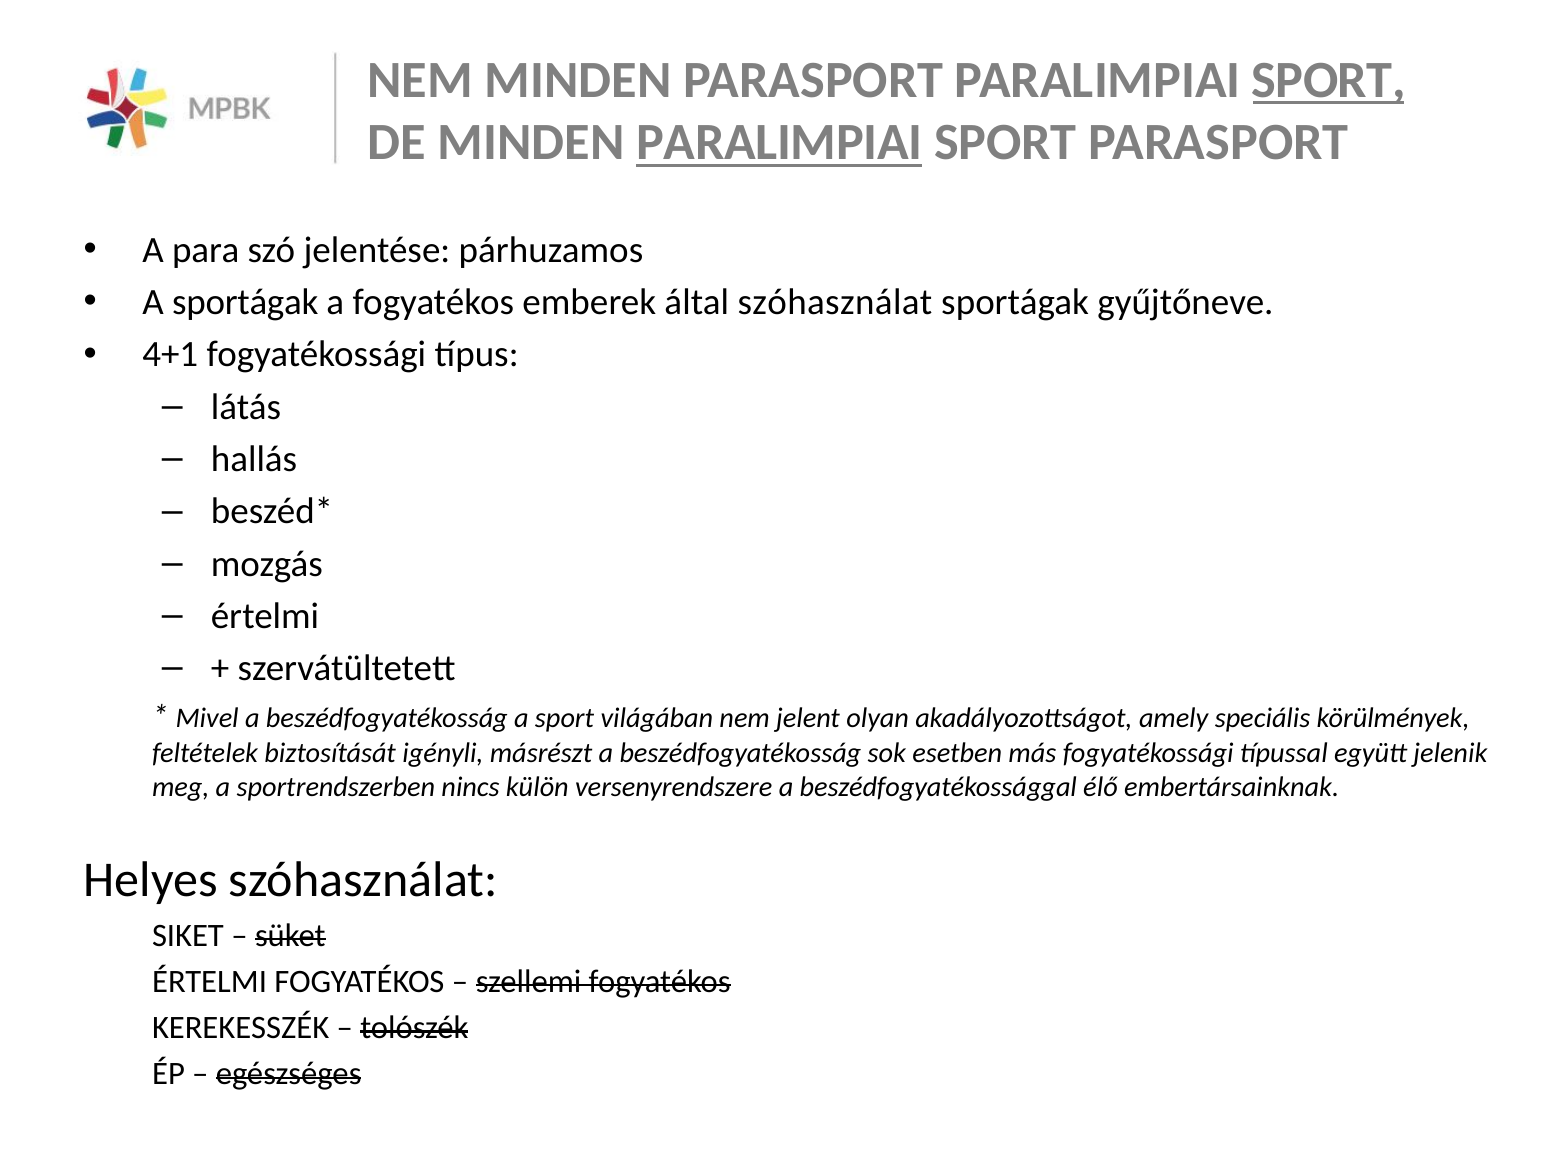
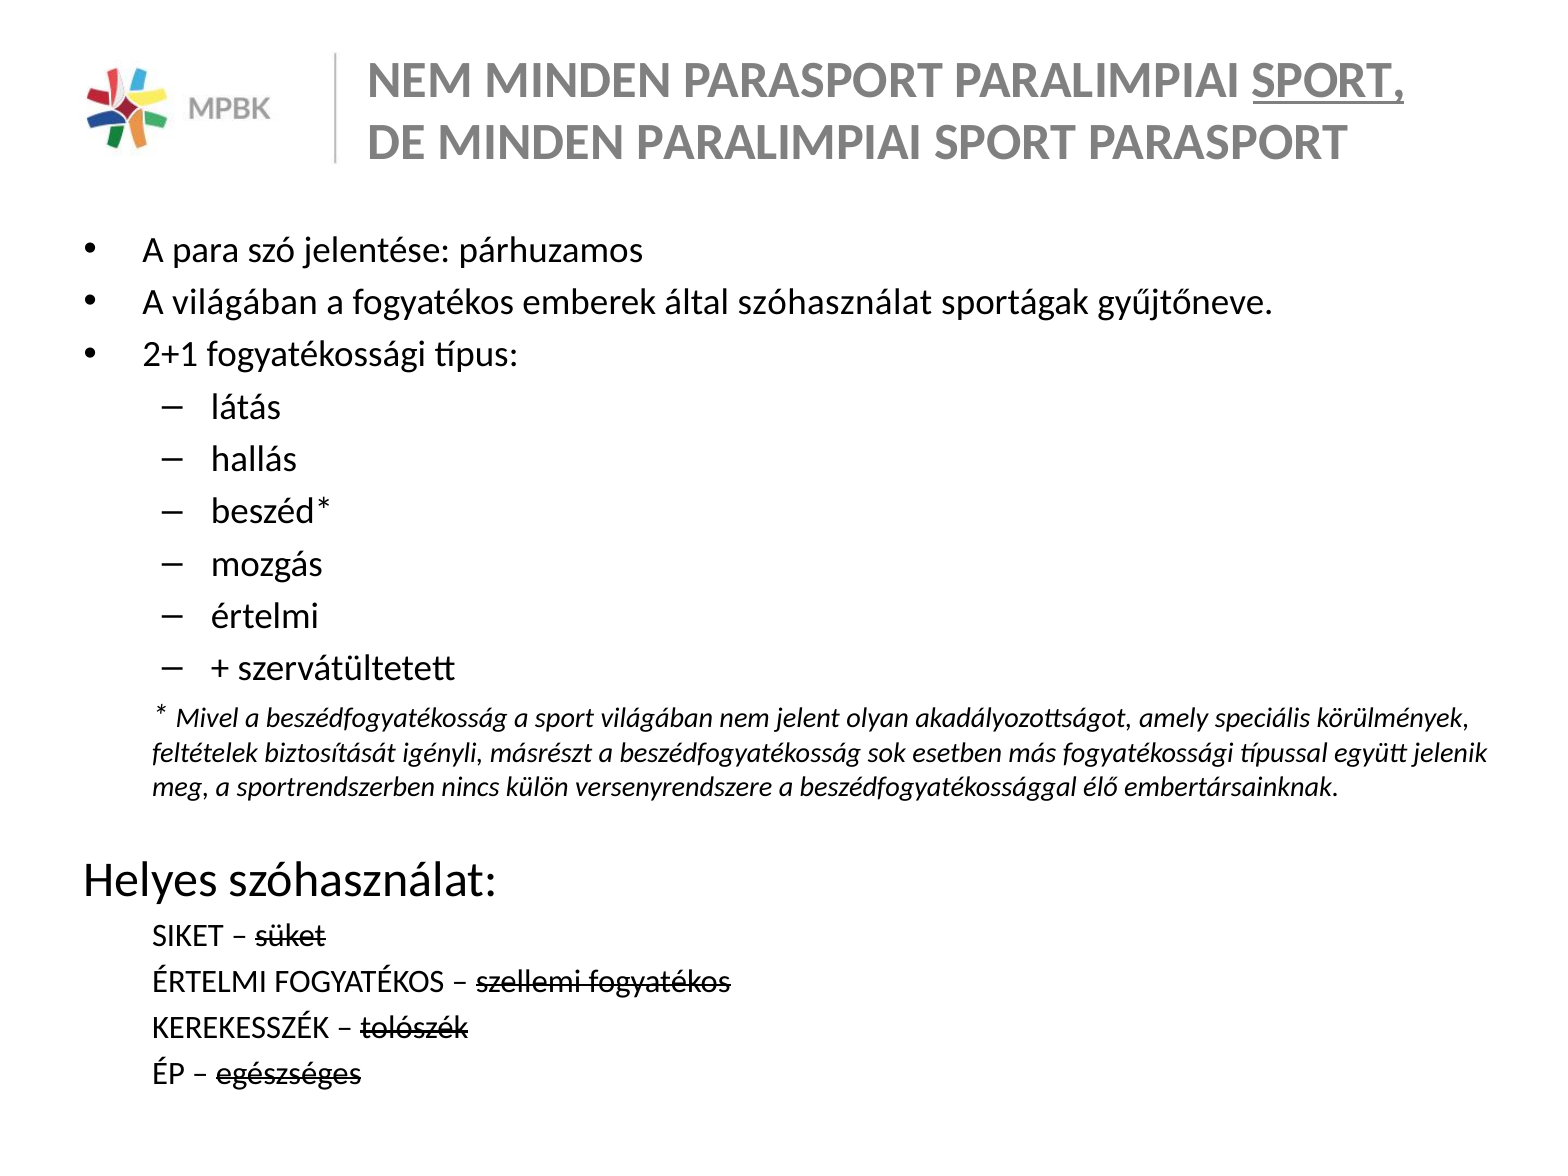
PARALIMPIAI underline: present -> none (779, 143)
A sportágak: sportágak -> világában (245, 302)
4+1: 4+1 -> 2+1 (170, 355)
